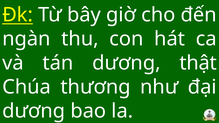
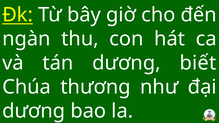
thật: thật -> biết (198, 63)
